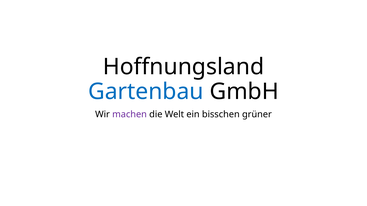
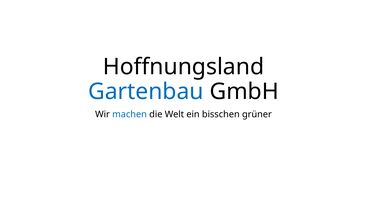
machen colour: purple -> blue (130, 115)
